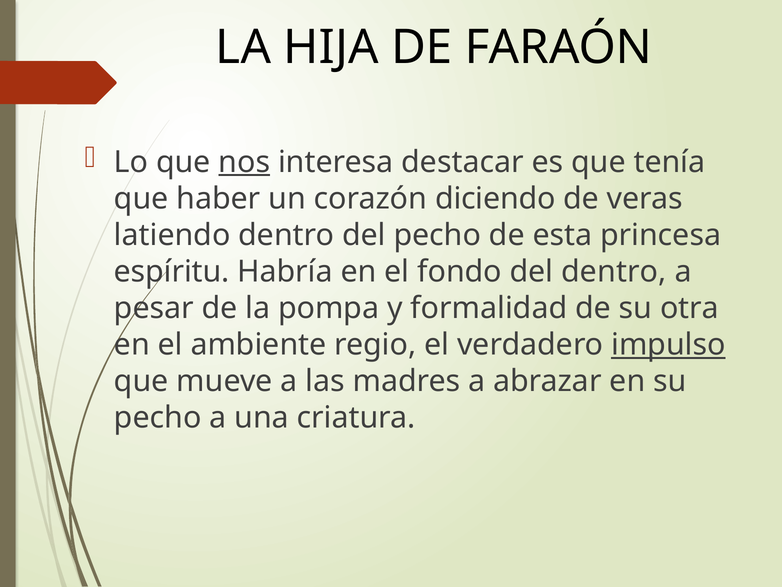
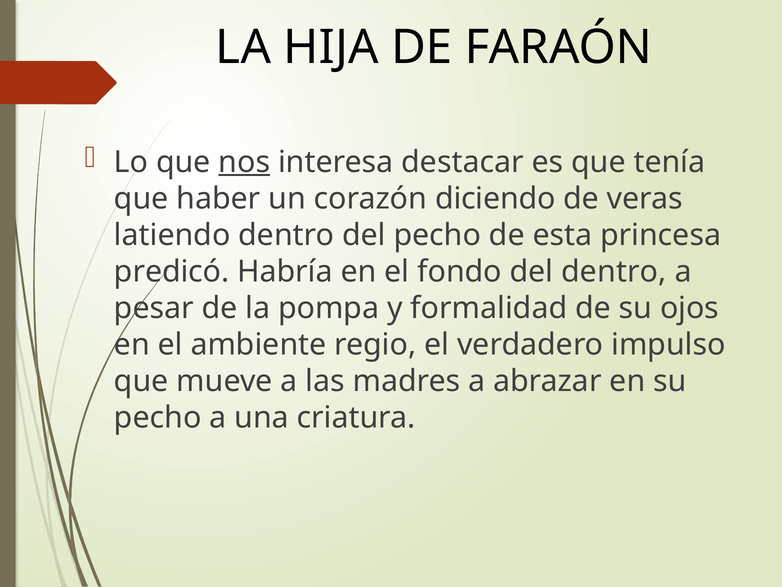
espíritu: espíritu -> predicó (172, 271)
otra: otra -> ojos (690, 308)
impulso underline: present -> none (668, 344)
